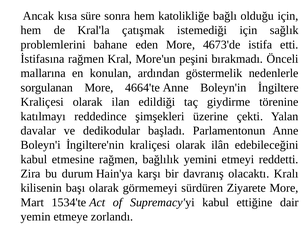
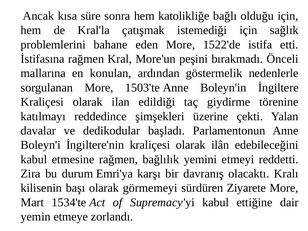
4673'de: 4673'de -> 1522'de (222, 45)
4664'te: 4664'te -> 1503'te (143, 88)
Hain'ya: Hain'ya -> Emri'ya (114, 174)
